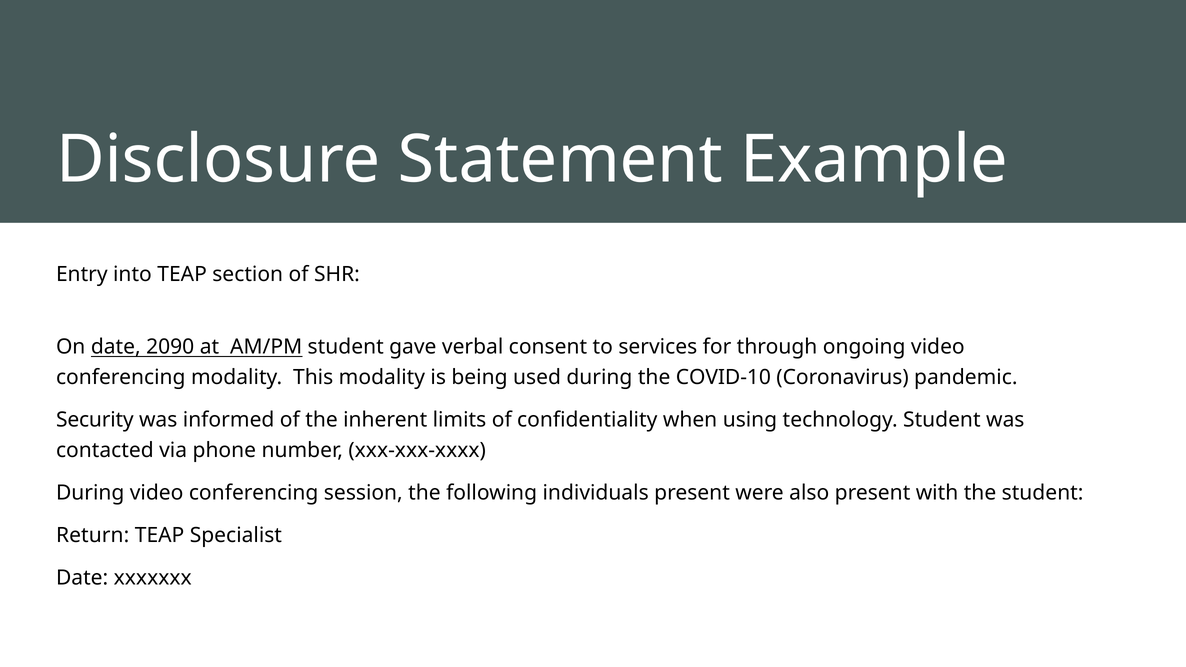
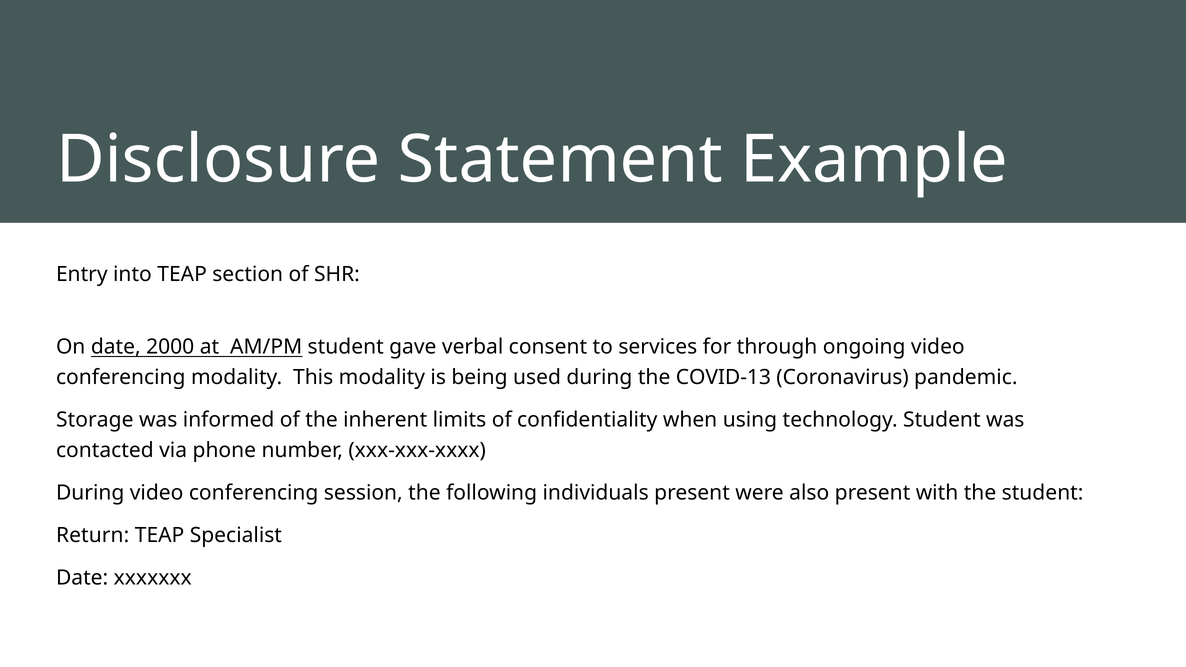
2090: 2090 -> 2000 (170, 347)
COVID-10: COVID-10 -> COVID-13 (723, 377)
Security: Security -> Storage (95, 420)
